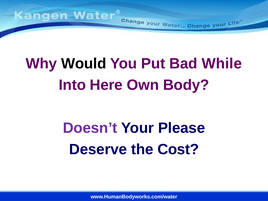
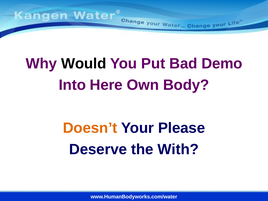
While: While -> Demo (222, 64)
Doesn’t colour: purple -> orange (90, 128)
Cost: Cost -> With (178, 149)
